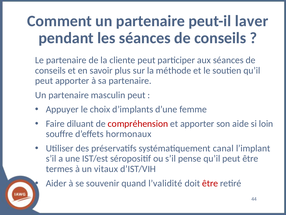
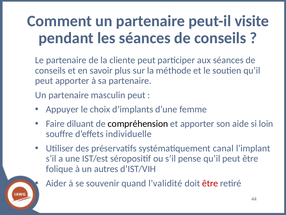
laver: laver -> visite (252, 21)
compréhension colour: red -> black (138, 123)
hormonaux: hormonaux -> individuelle (129, 134)
termes: termes -> folique (59, 169)
vitaux: vitaux -> autres (106, 169)
